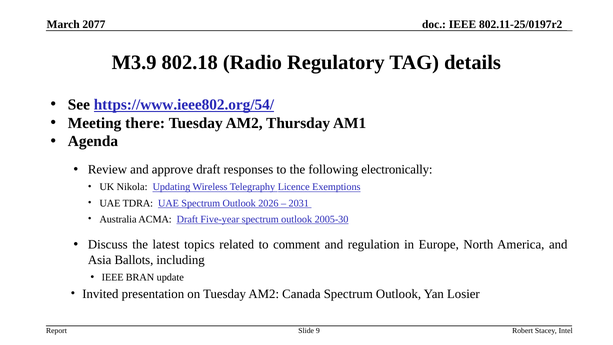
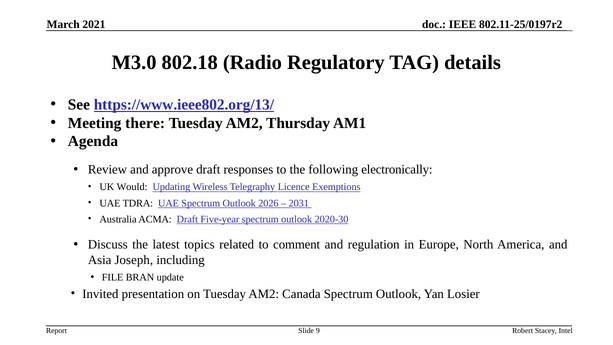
2077: 2077 -> 2021 (94, 25)
M3.9: M3.9 -> M3.0 (134, 63)
https://www.ieee802.org/54/: https://www.ieee802.org/54/ -> https://www.ieee802.org/13/ (184, 105)
Nikola: Nikola -> Would (132, 187)
2005-30: 2005-30 -> 2020-30 (332, 219)
Ballots: Ballots -> Joseph (134, 260)
IEEE: IEEE -> FILE (113, 277)
